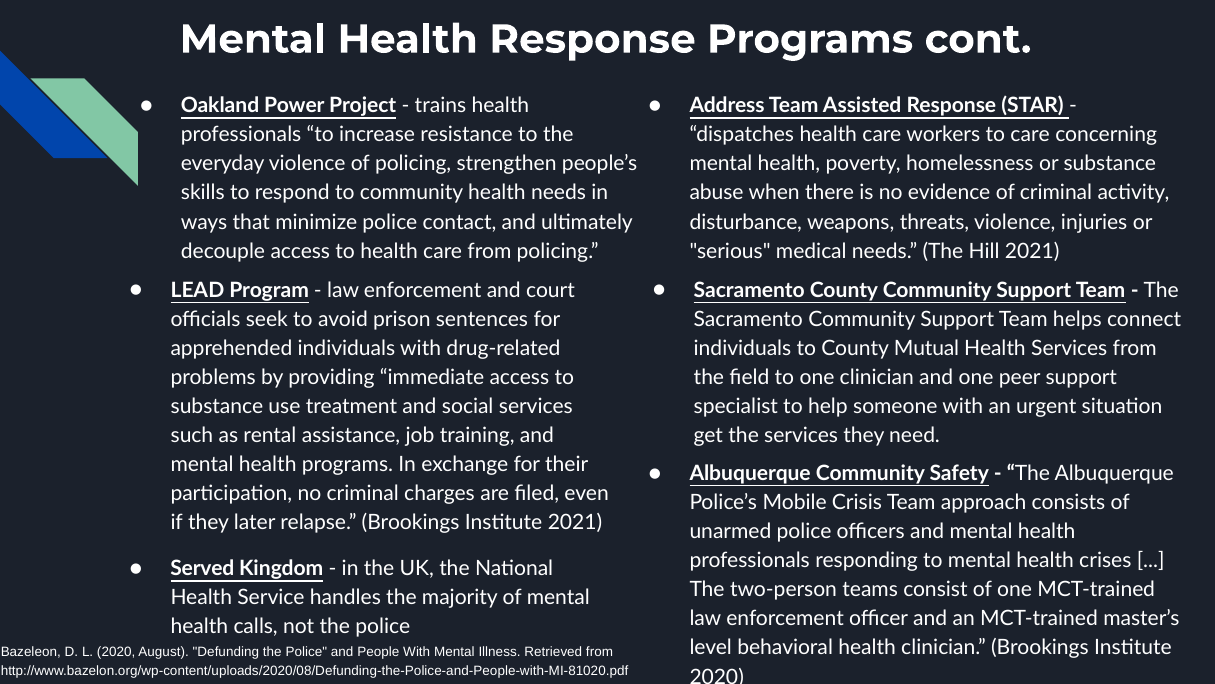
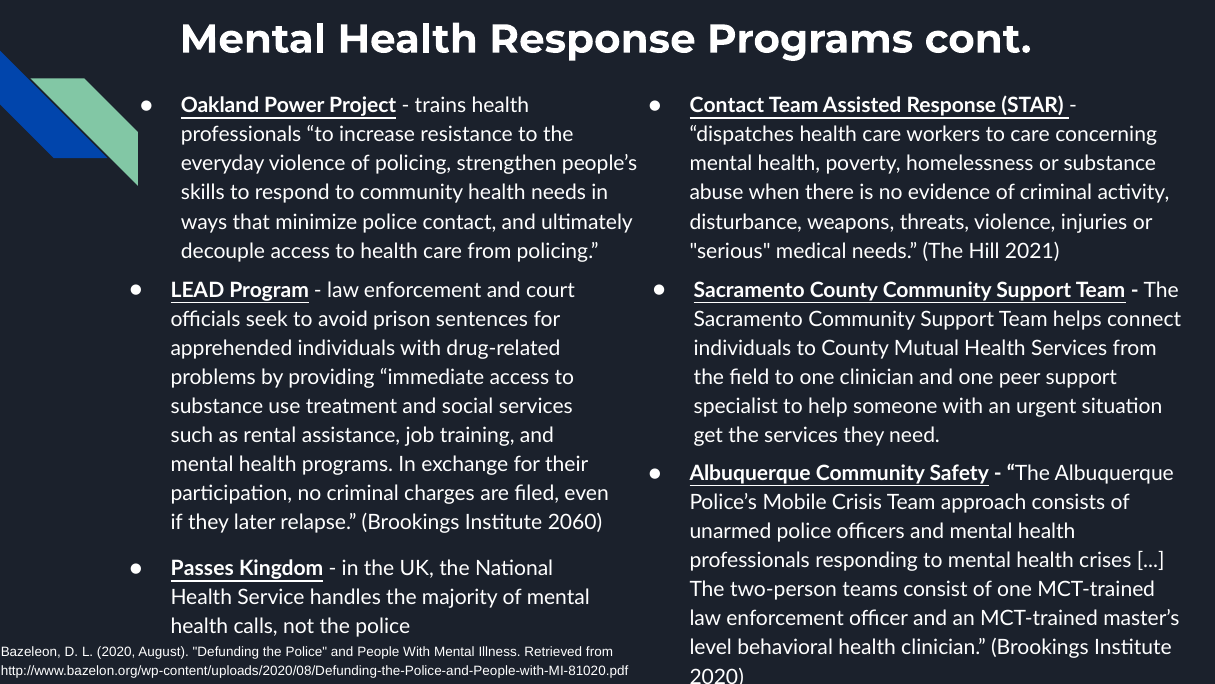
Address: Address -> Contact (727, 106)
Institute 2021: 2021 -> 2060 (575, 523)
Served: Served -> Passes (202, 568)
